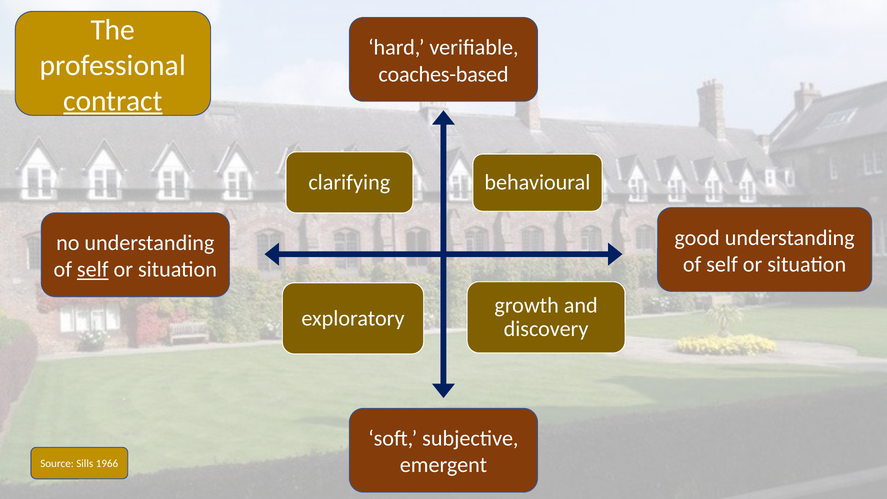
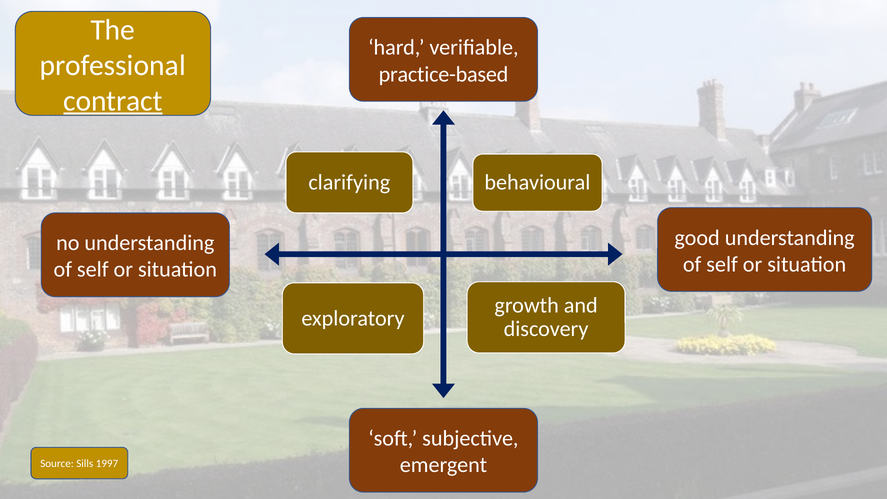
coaches-based: coaches-based -> practice-based (444, 74)
self underline: present -> none (93, 270)
1966: 1966 -> 1997 (107, 464)
